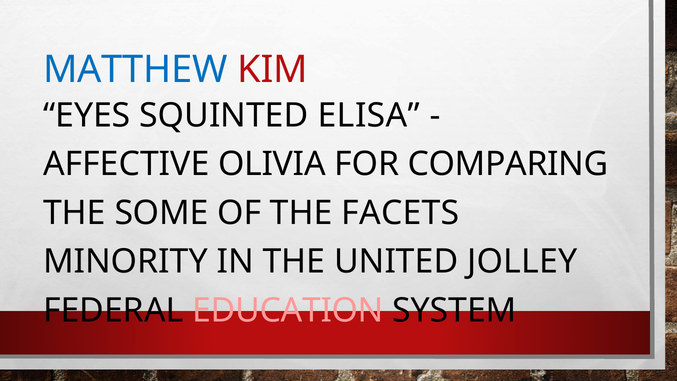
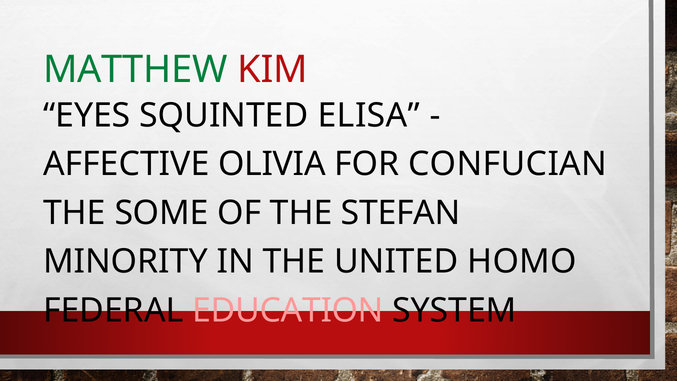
MATTHEW colour: blue -> green (135, 70)
COMPARING: COMPARING -> CONFUCIAN (508, 164)
FACETS: FACETS -> STEFAN (401, 213)
JOLLEY: JOLLEY -> HOMO (522, 262)
